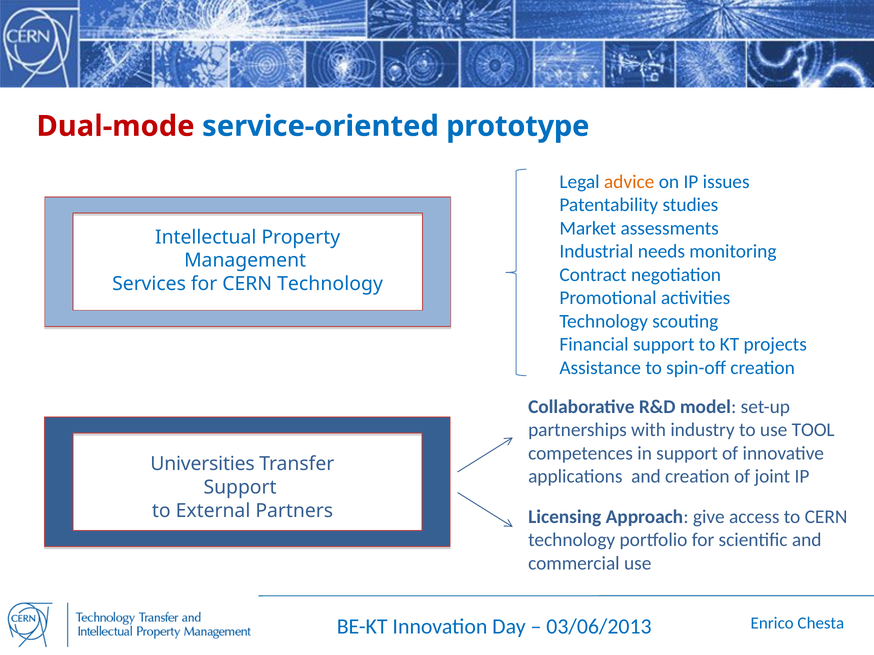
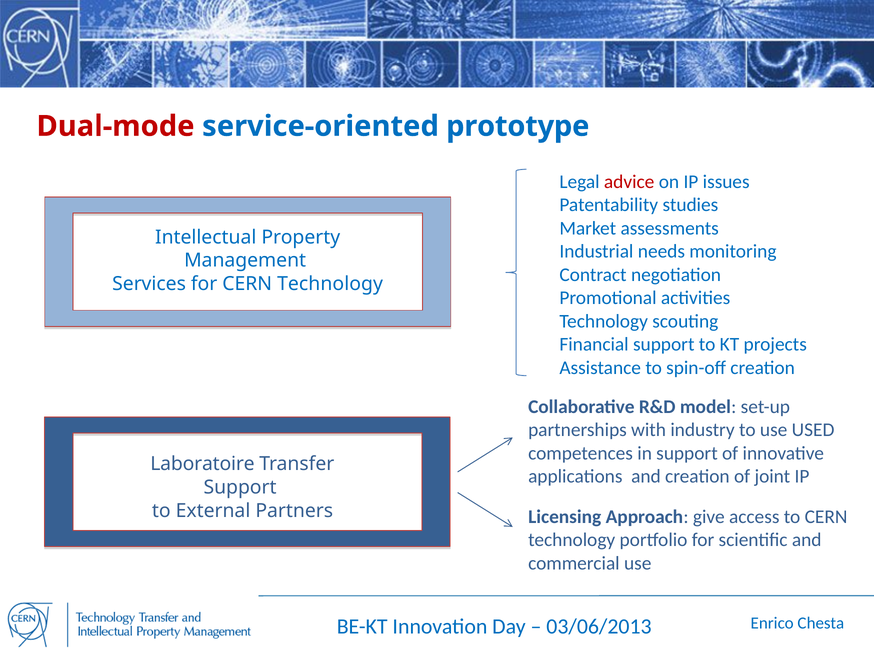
advice colour: orange -> red (629, 182)
TOOL: TOOL -> USED (813, 430)
Universities: Universities -> Laboratoire (202, 464)
